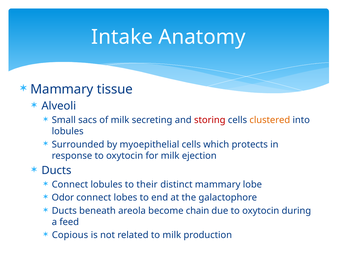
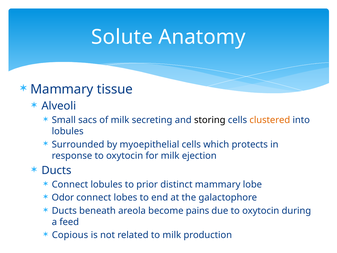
Intake: Intake -> Solute (122, 37)
storing colour: red -> black (210, 120)
their: their -> prior (147, 184)
chain: chain -> pains (198, 211)
